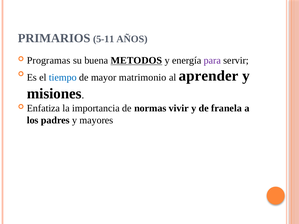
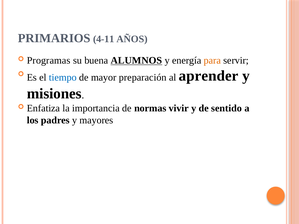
5-11: 5-11 -> 4-11 (104, 39)
METODOS: METODOS -> ALUMNOS (136, 60)
para colour: purple -> orange (212, 60)
matrimonio: matrimonio -> preparación (143, 77)
franela: franela -> sentido (226, 108)
